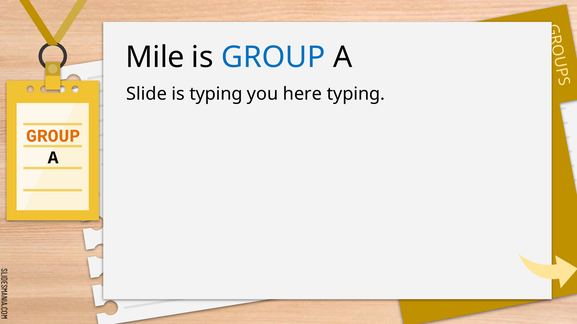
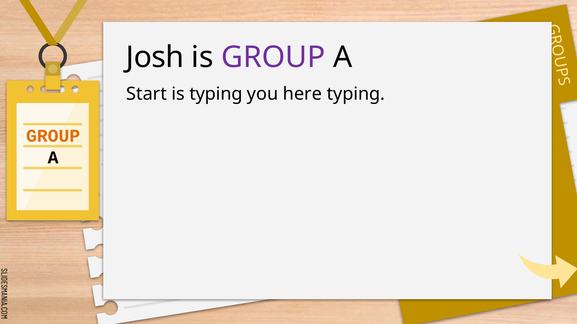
Mile: Mile -> Josh (155, 57)
GROUP colour: blue -> purple (273, 57)
Slide: Slide -> Start (147, 94)
